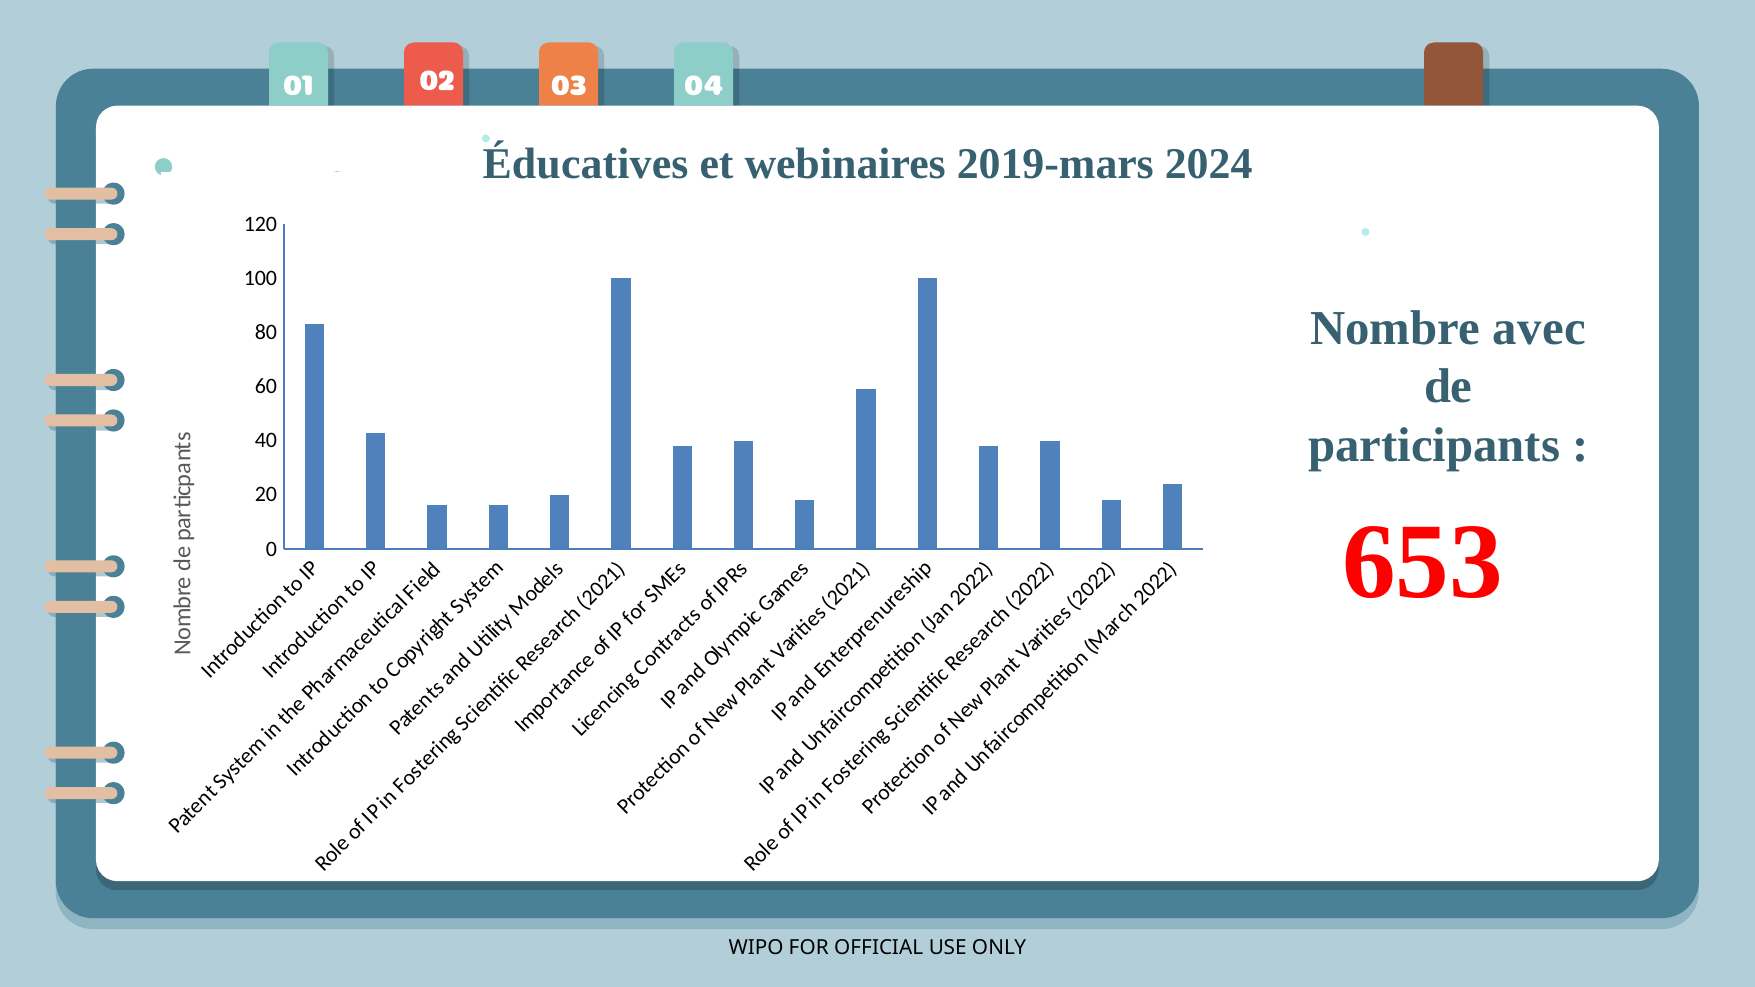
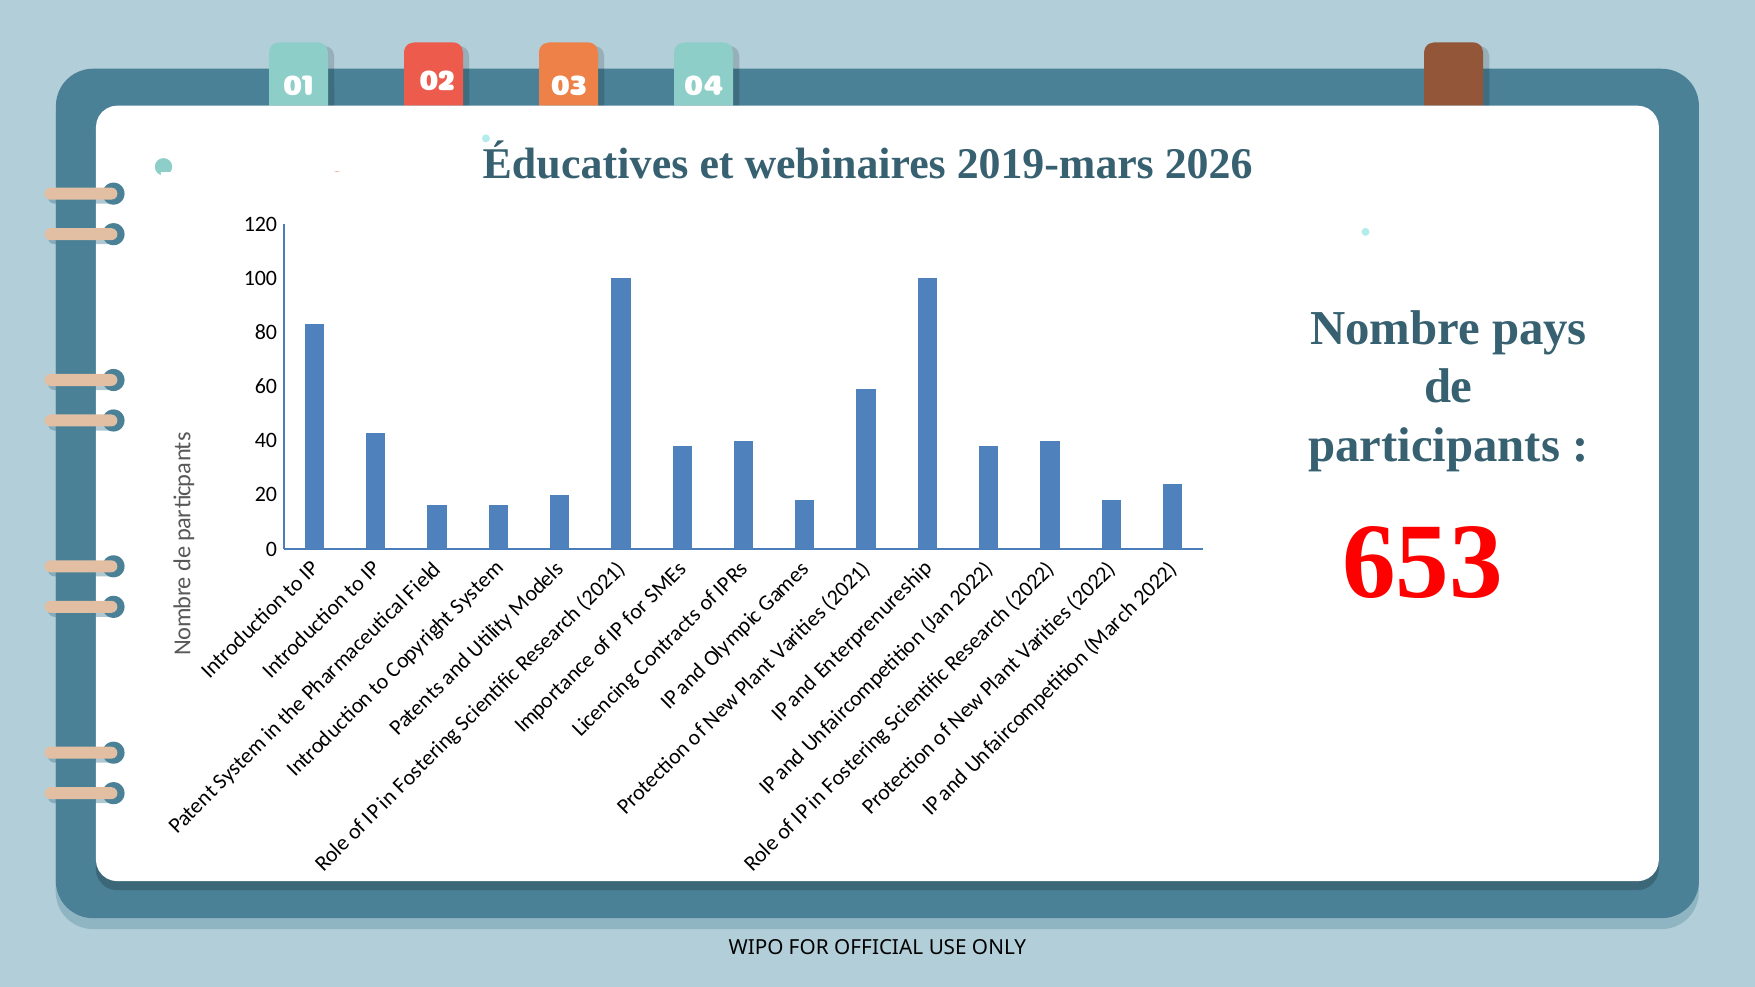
2024: 2024 -> 2026 (1209, 164)
avec: avec -> pays (1540, 328)
